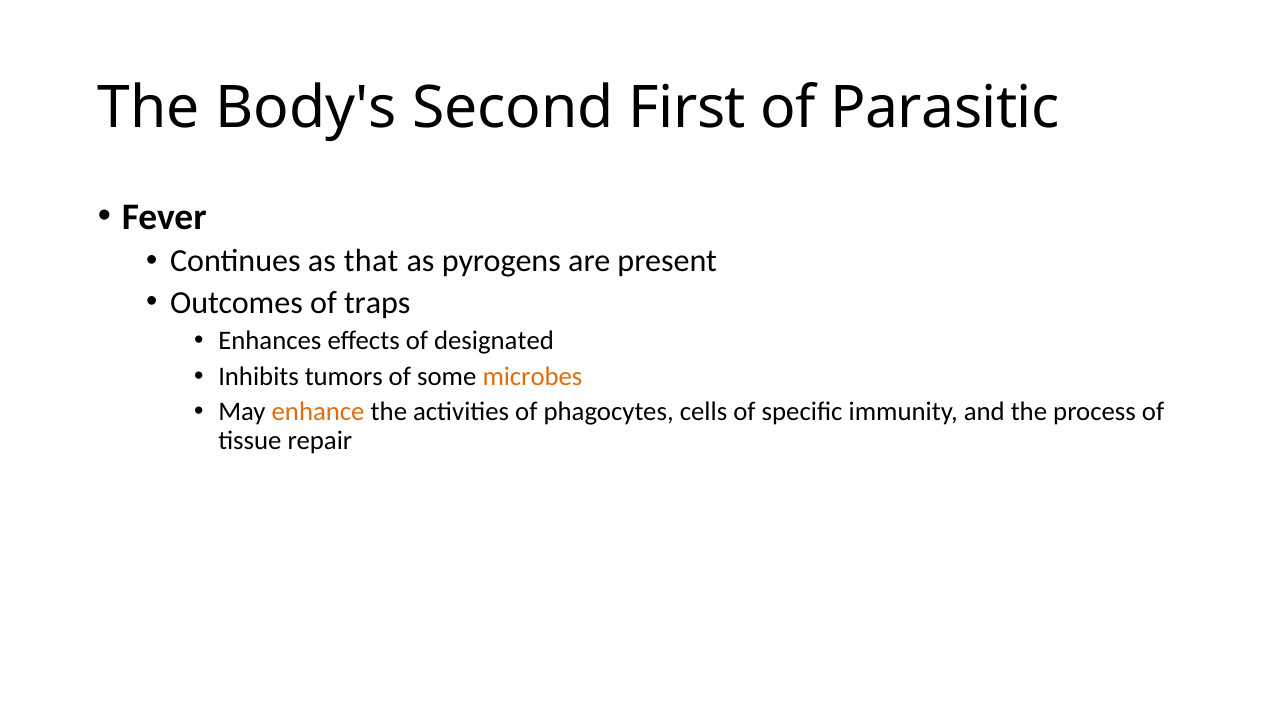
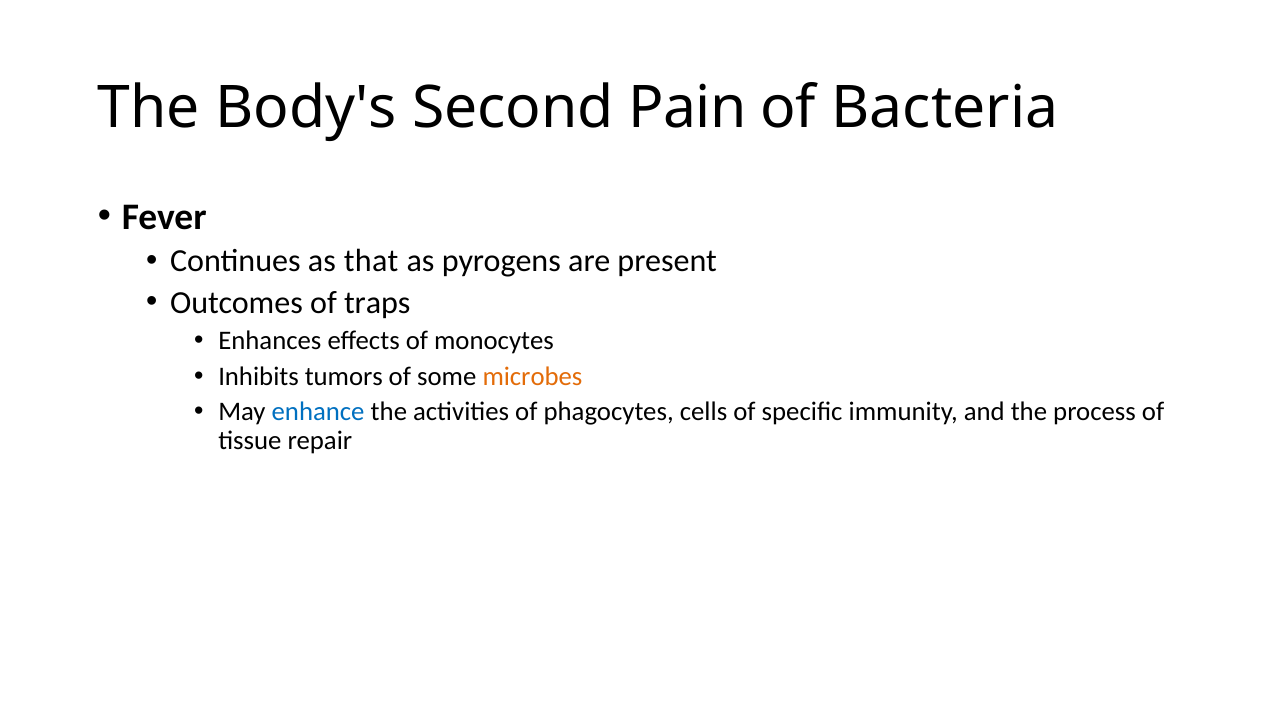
First: First -> Pain (687, 108)
Parasitic: Parasitic -> Bacteria (945, 108)
designated: designated -> monocytes (494, 341)
enhance colour: orange -> blue (318, 412)
